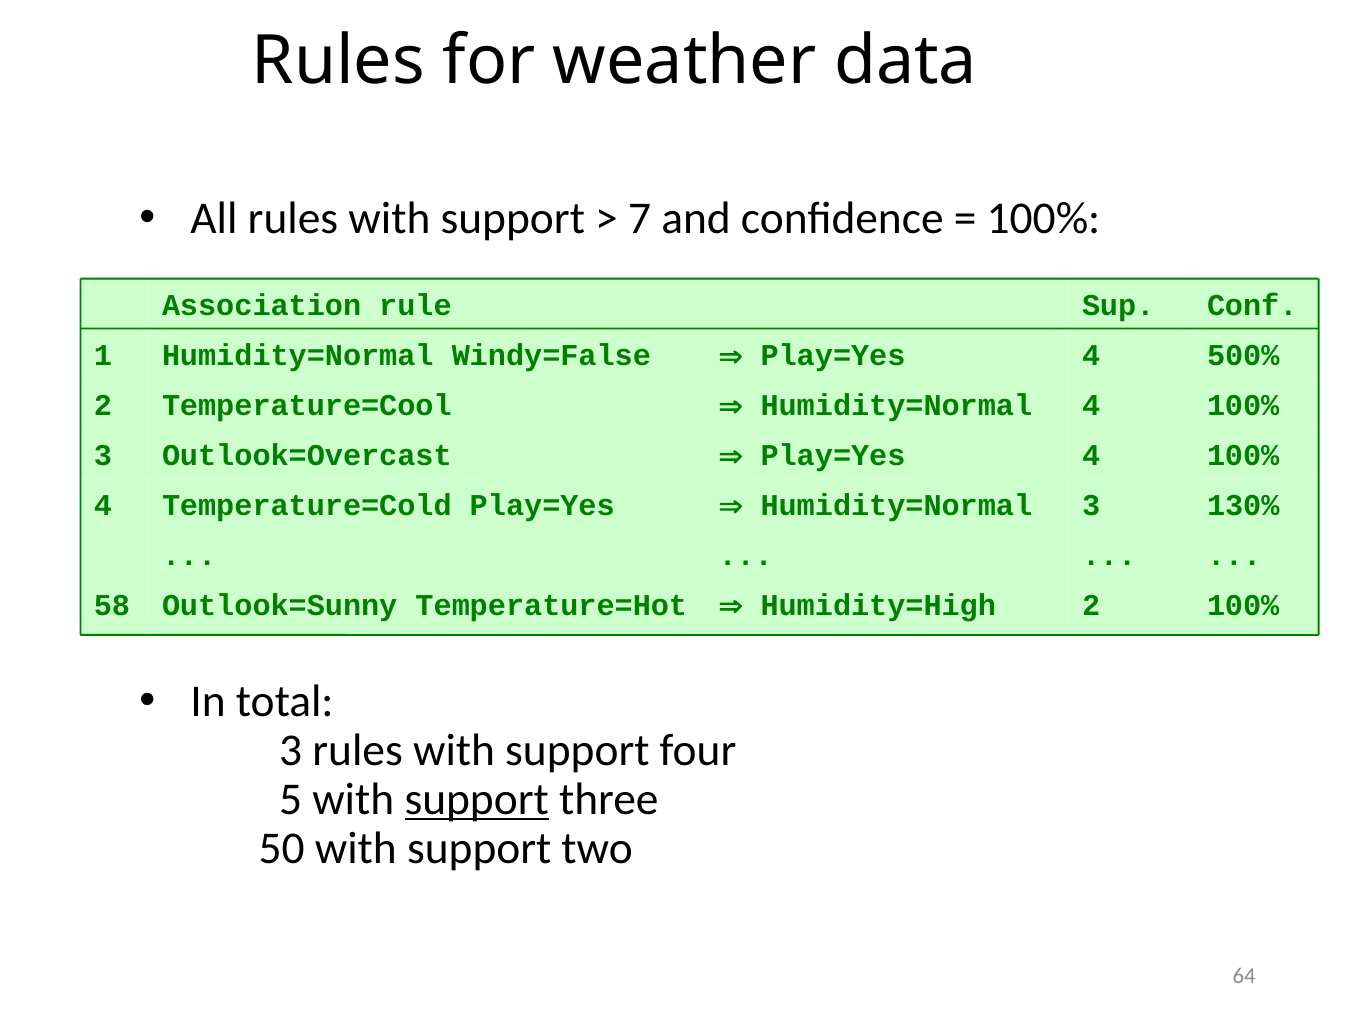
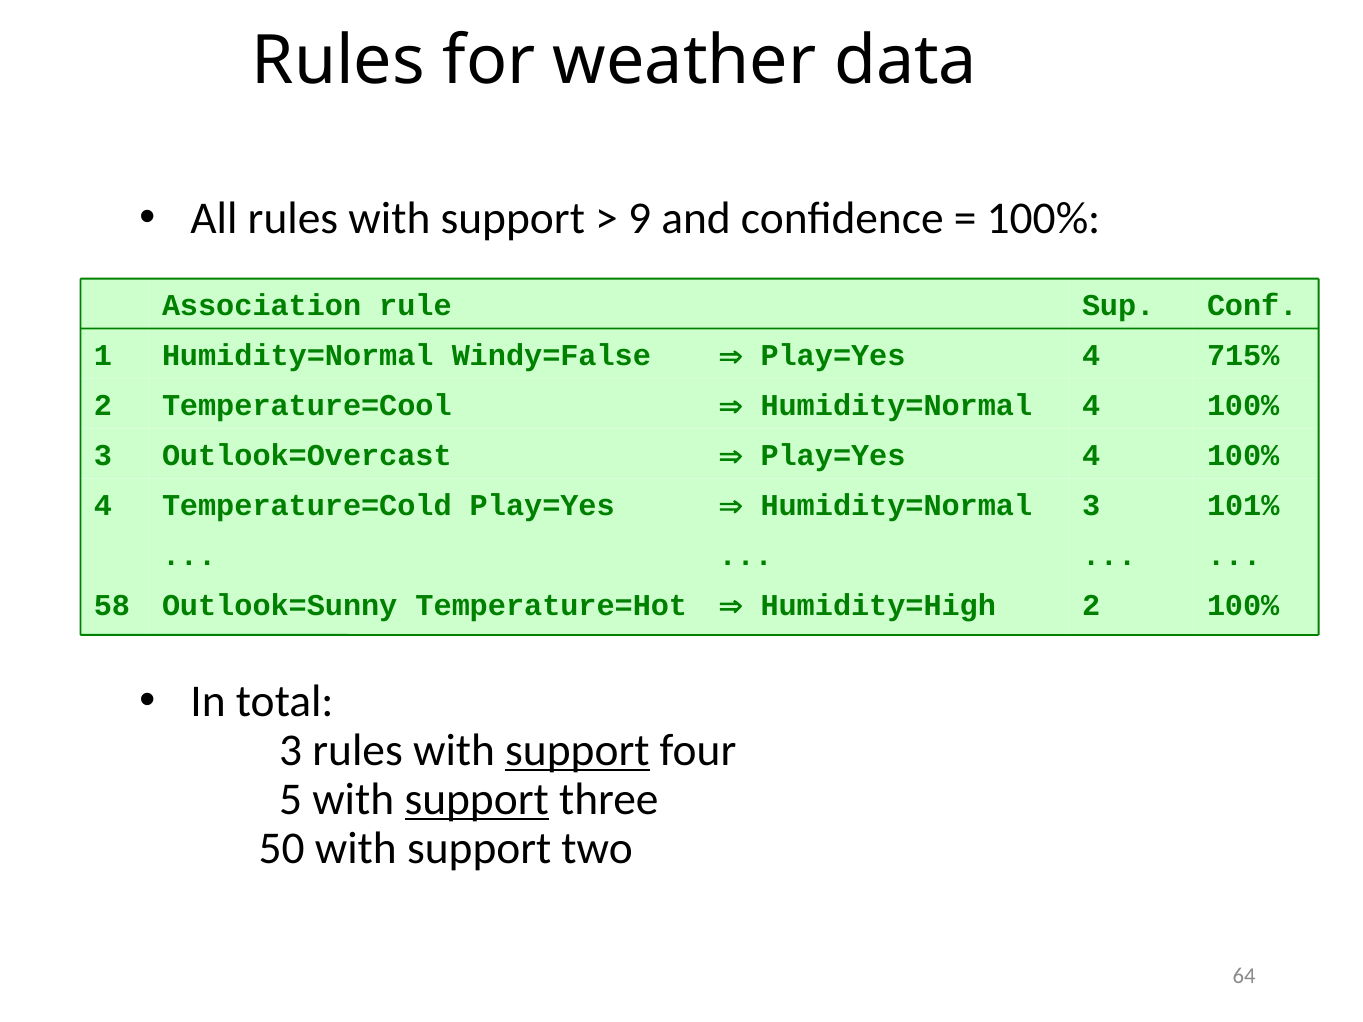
7: 7 -> 9 (640, 219)
500%: 500% -> 715% (1243, 356)
130%: 130% -> 101% (1243, 506)
support underline: none -> present (577, 751)
